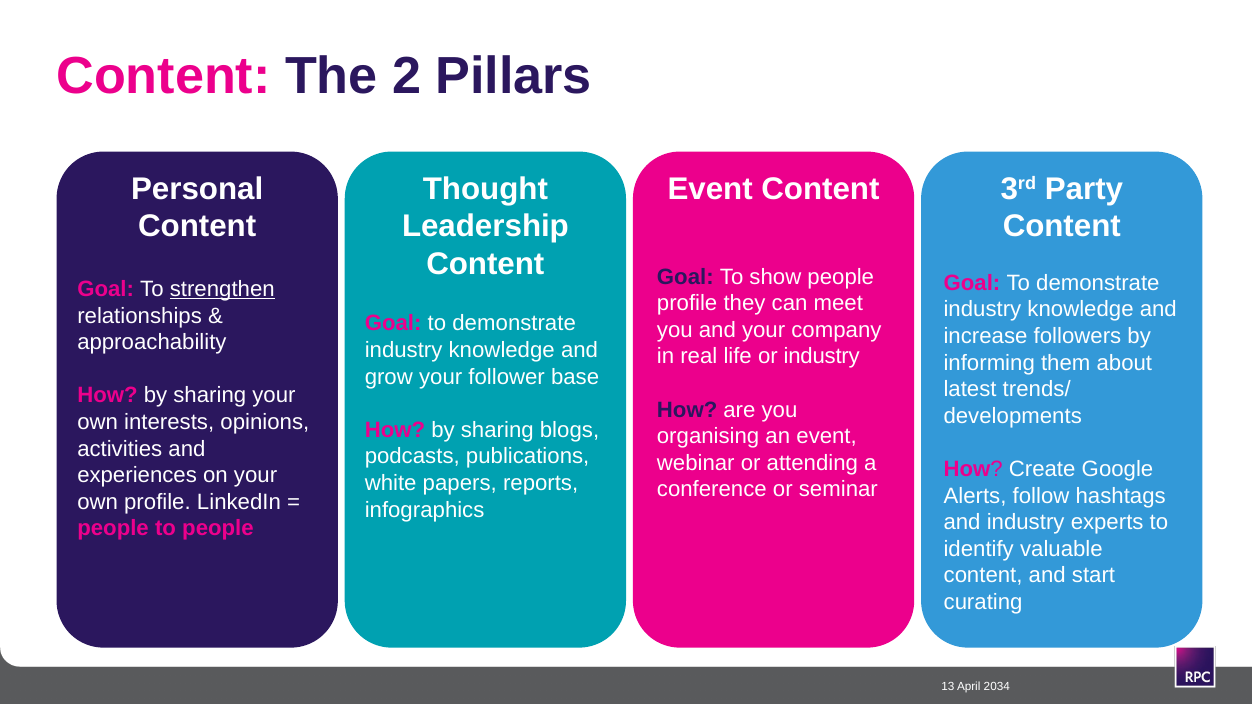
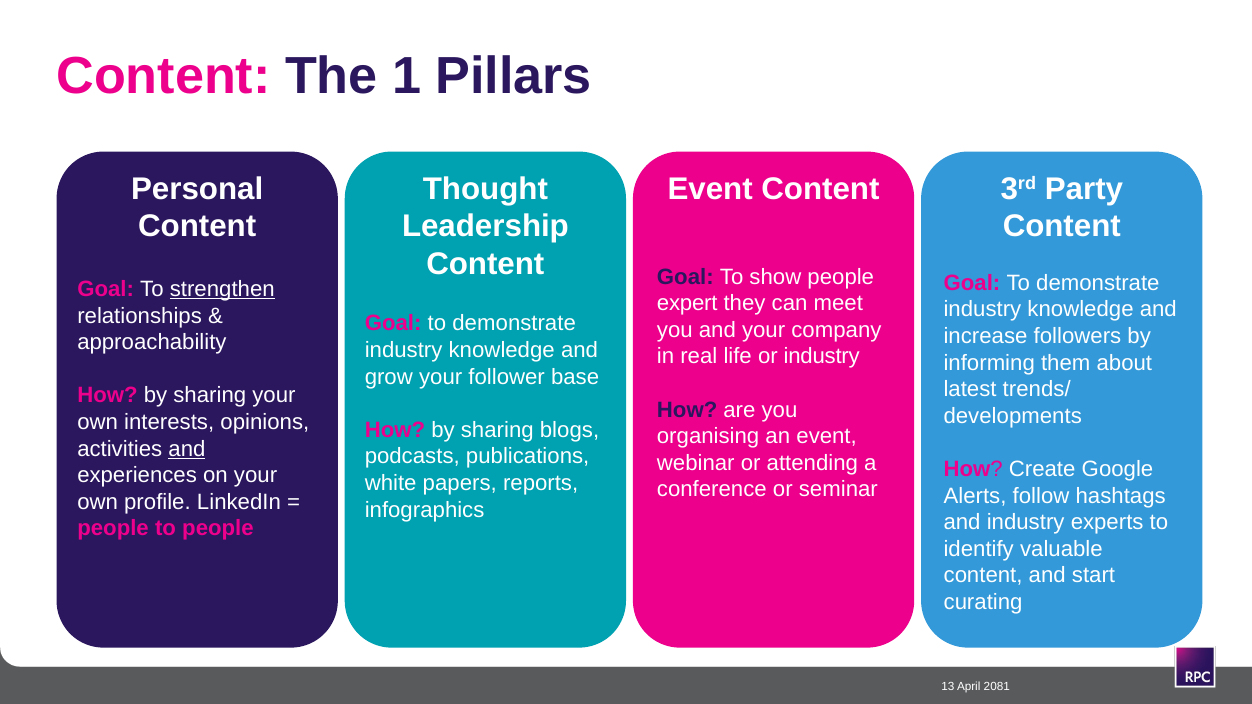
2: 2 -> 1 (407, 76)
profile: profile -> expert (687, 303)
and underline: none -> present (187, 449)
2034: 2034 -> 2081 (997, 687)
